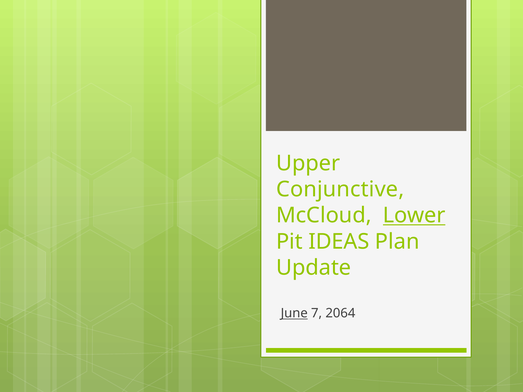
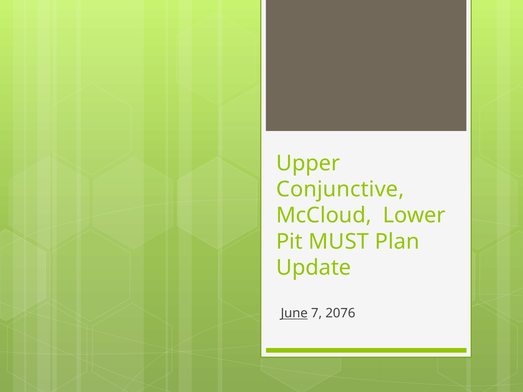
Lower underline: present -> none (414, 216)
IDEAS: IDEAS -> MUST (339, 242)
2064: 2064 -> 2076 (340, 314)
